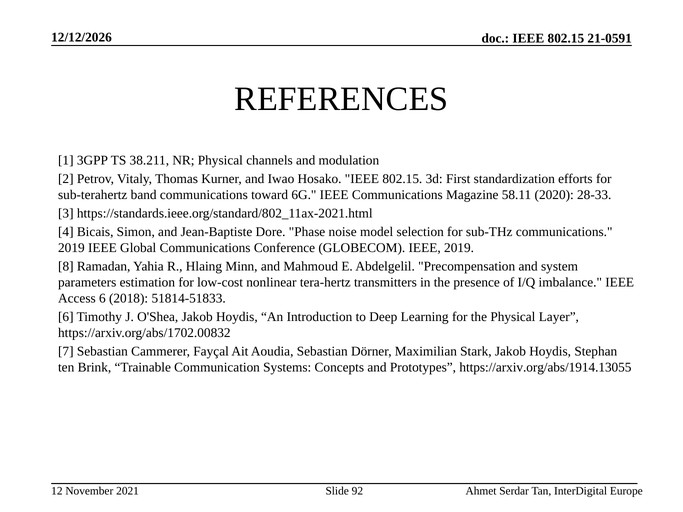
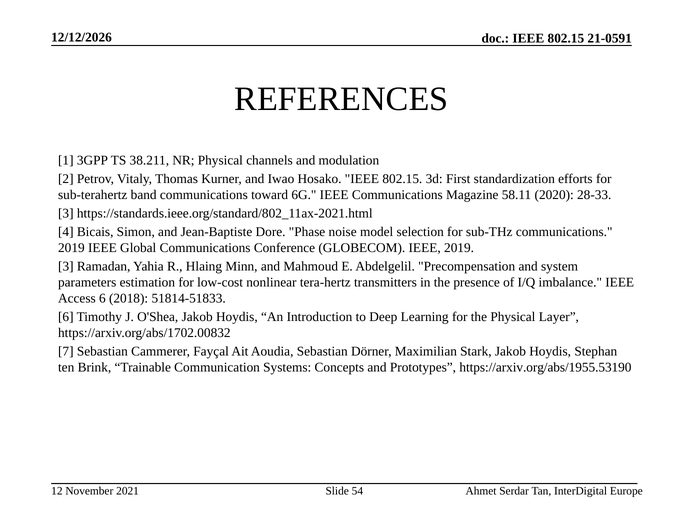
8: 8 -> 3 (66, 267)
https://arxiv.org/abs/1914.13055: https://arxiv.org/abs/1914.13055 -> https://arxiv.org/abs/1955.53190 (545, 368)
92: 92 -> 54 (357, 491)
